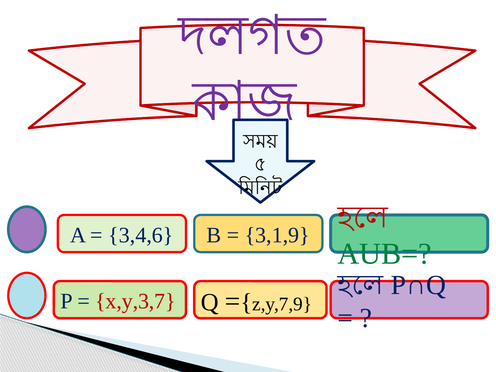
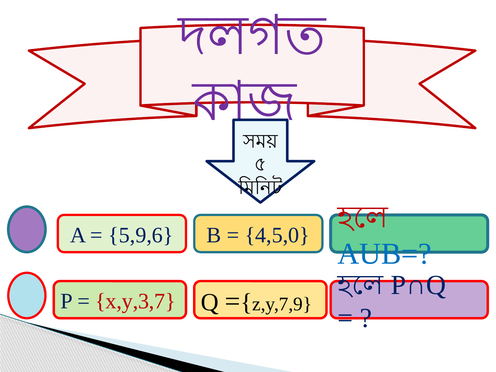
3,4,6: 3,4,6 -> 5,9,6 (141, 235)
3,1,9: 3,1,9 -> 4,5,0 (277, 235)
AUB= colour: green -> blue (385, 254)
